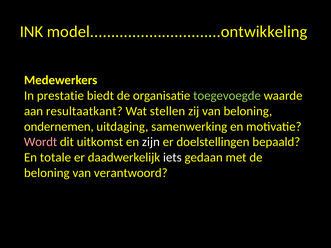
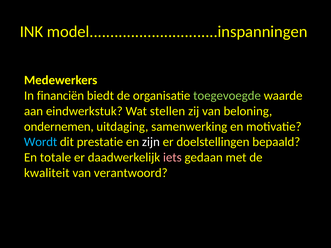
model...............................ontwikkeling: model...............................ontwikkeling -> model...............................inspanningen (177, 32)
prestatie: prestatie -> financiën (60, 96)
resultaatkant: resultaatkant -> eindwerkstuk (84, 111)
Wordt colour: pink -> light blue (41, 142)
uitkomst: uitkomst -> prestatie (100, 142)
iets colour: white -> pink (172, 158)
beloning: beloning -> kwaliteit (47, 173)
